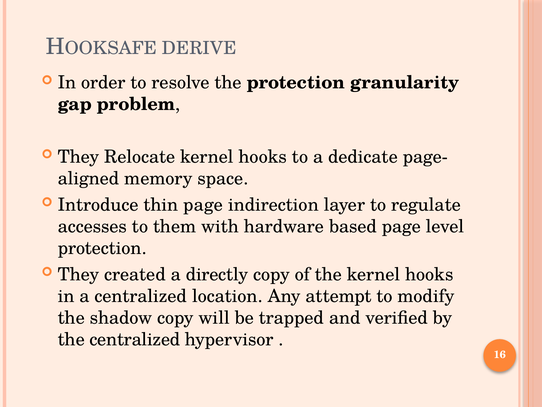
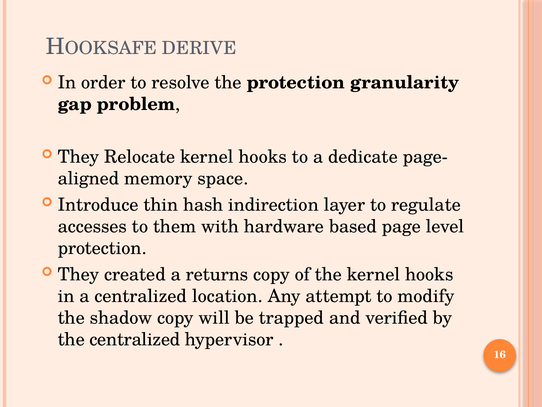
thin page: page -> hash (203, 204)
directly: directly -> returns (217, 274)
